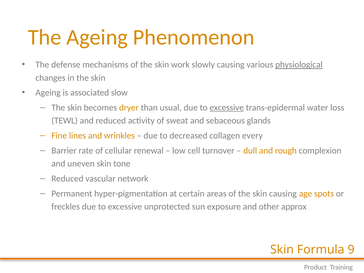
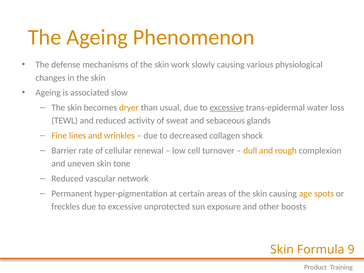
physiological underline: present -> none (299, 65)
every: every -> shock (253, 136)
approx: approx -> boosts (294, 207)
